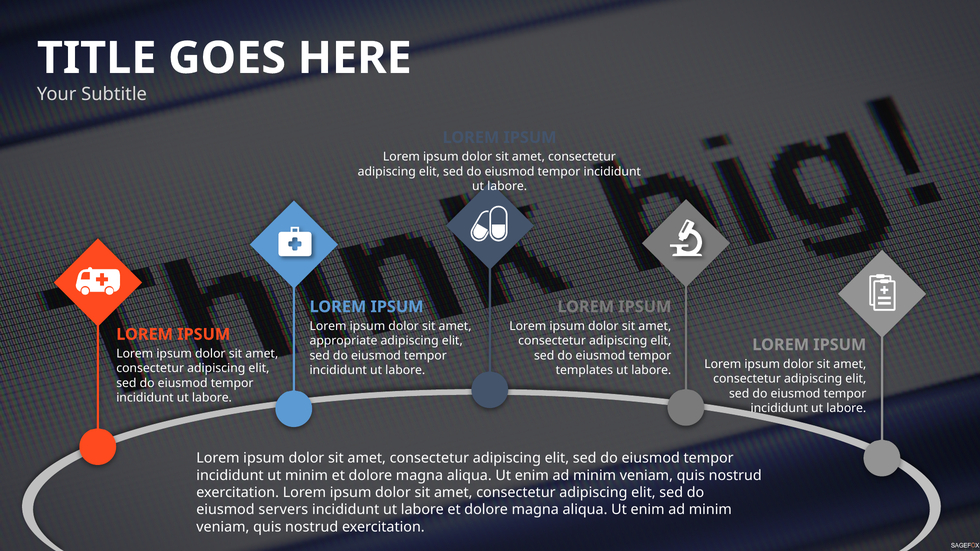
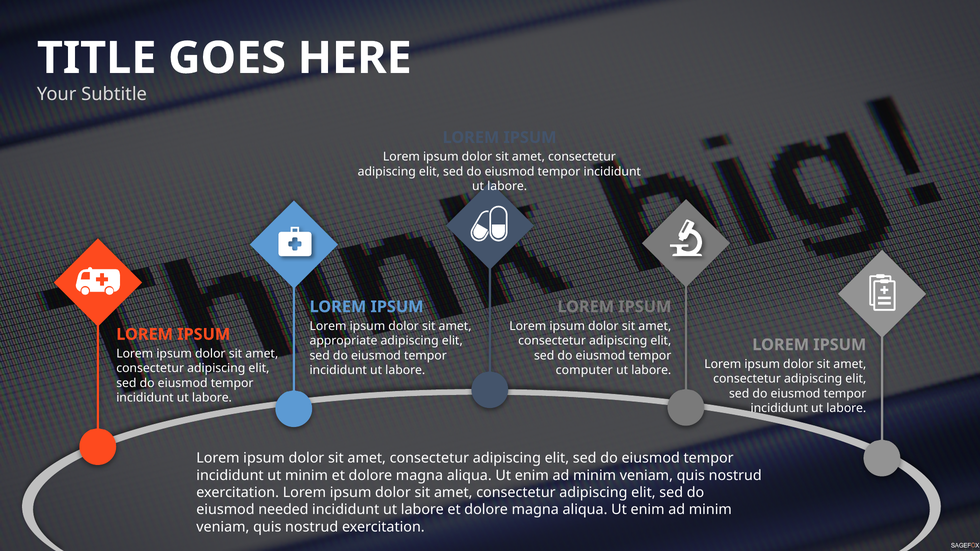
templates: templates -> computer (584, 370)
servers: servers -> needed (283, 510)
